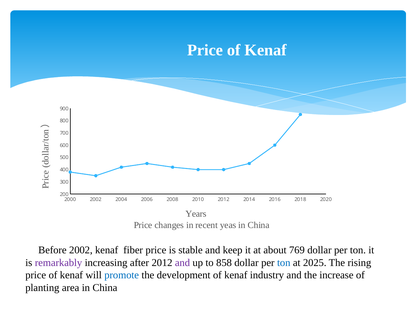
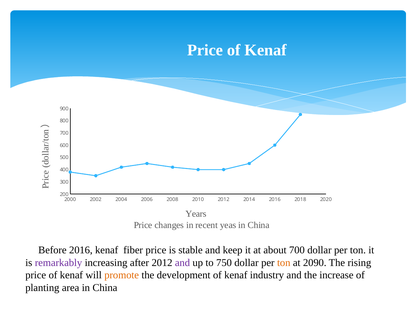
Before 2002: 2002 -> 2016 (81, 250)
about 769: 769 -> 700 (297, 250)
858: 858 -> 750 (224, 263)
ton colour: blue -> orange (284, 263)
2025: 2025 -> 2090 (315, 263)
promote colour: blue -> orange (122, 275)
